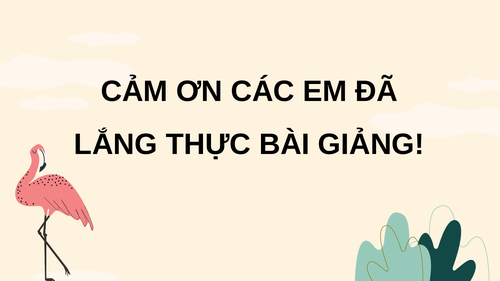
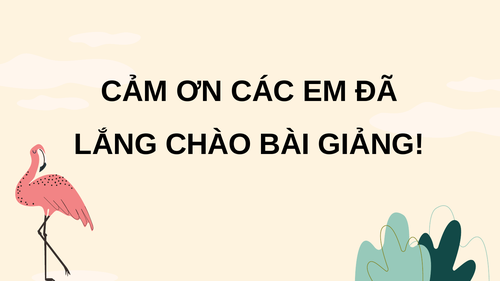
THỰC: THỰC -> CHÀO (208, 145)
